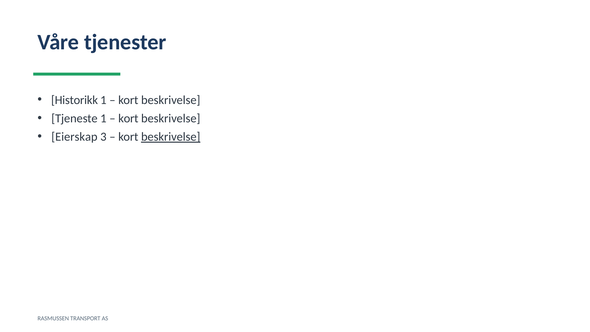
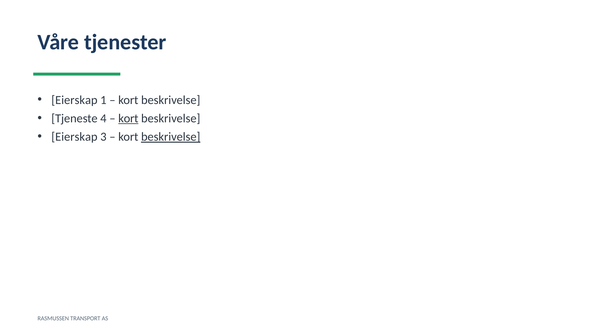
Historikk: Historikk -> Eierskap (74, 100)
Tjeneste 1: 1 -> 4 (103, 118)
kort underline: none -> present (128, 118)
